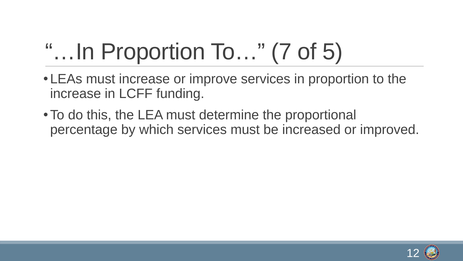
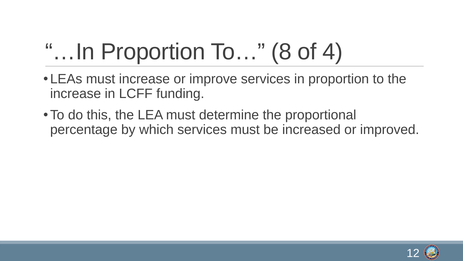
7: 7 -> 8 (282, 52)
5: 5 -> 4 (333, 52)
